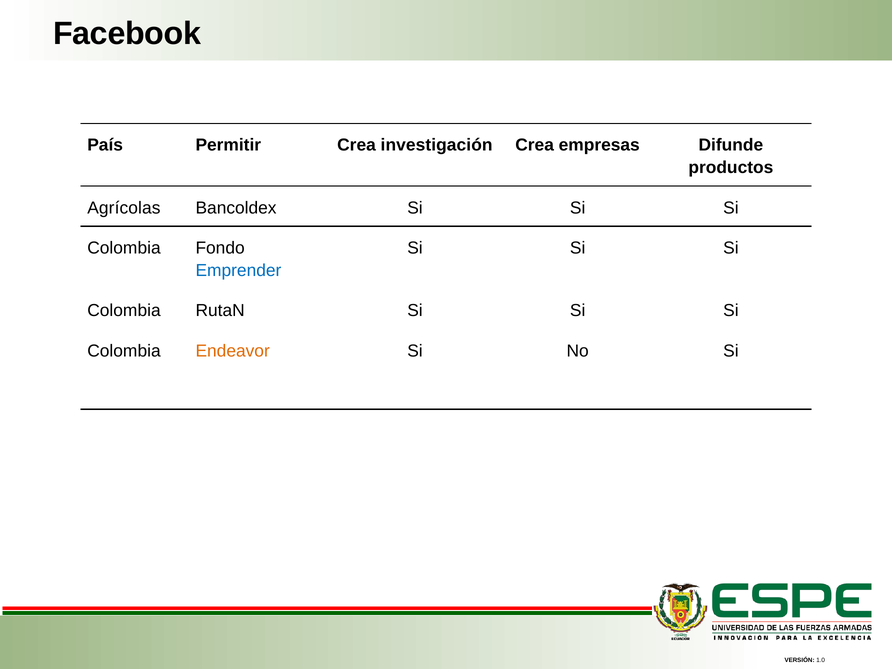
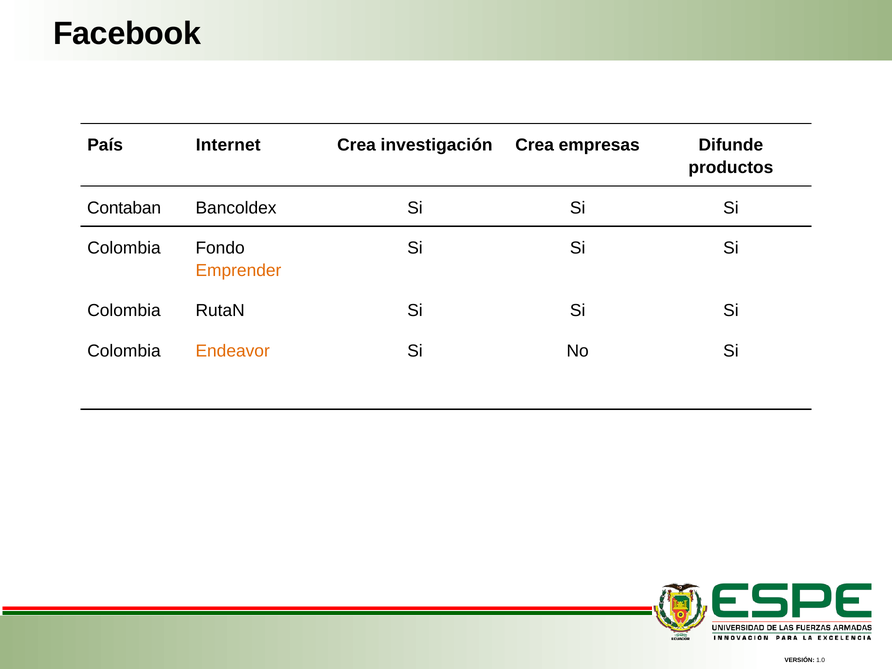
Permitir: Permitir -> Internet (228, 145)
Agrícolas: Agrícolas -> Contaban (124, 208)
Emprender colour: blue -> orange (238, 270)
